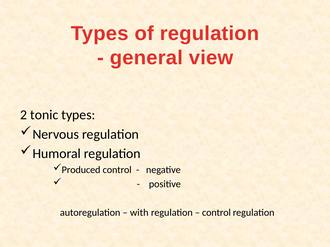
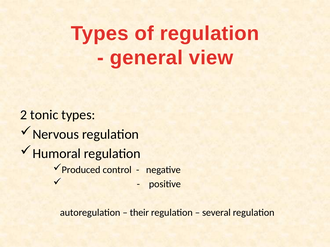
with: with -> their (139, 213)
control: control -> several (216, 213)
